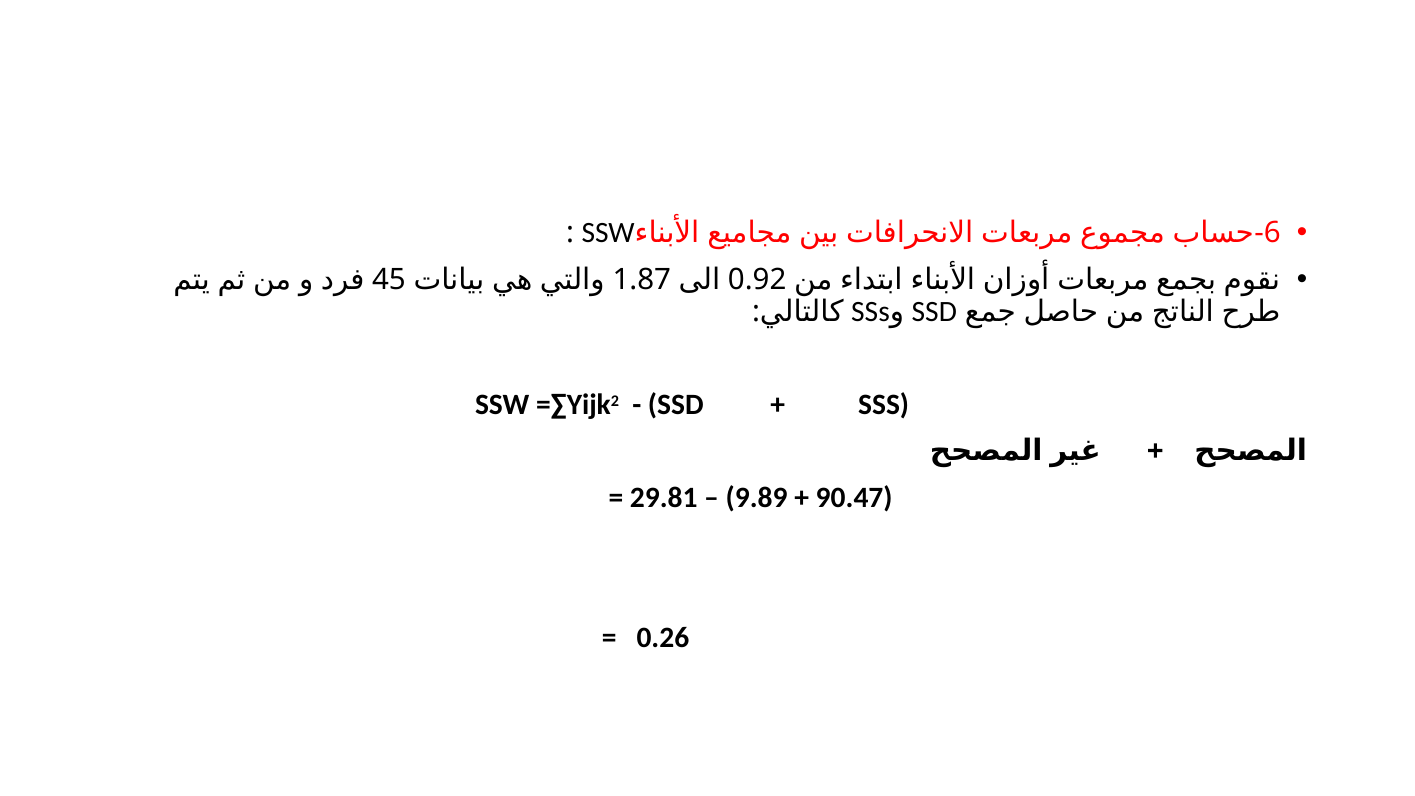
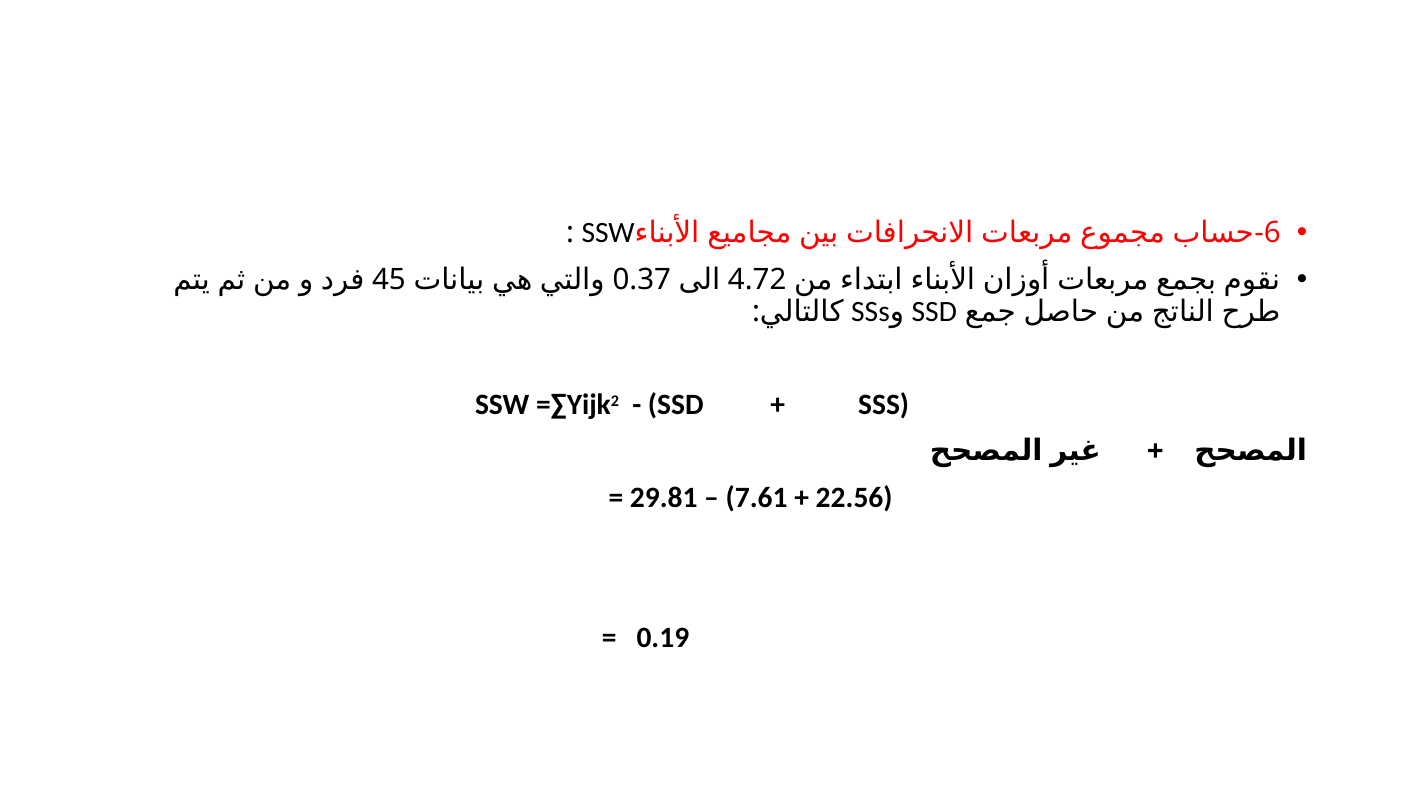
1.87: 1.87 -> 0.37 (642, 280)
0.92: 0.92 -> 4.72 (757, 280)
9.89: 9.89 -> 7.61 (757, 498)
90.47: 90.47 -> 22.56 (854, 498)
0.26: 0.26 -> 0.19 (663, 637)
